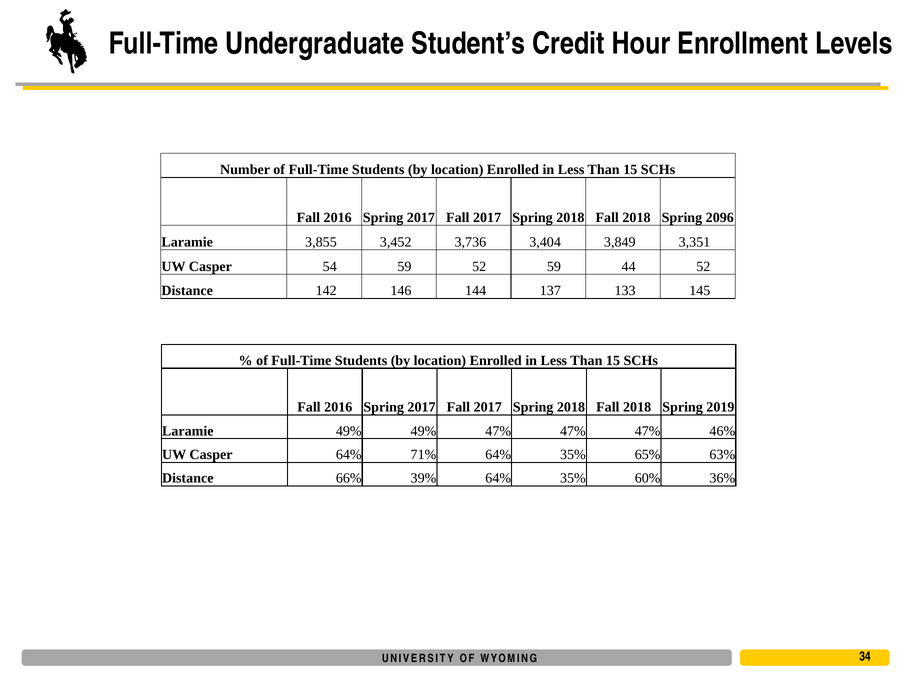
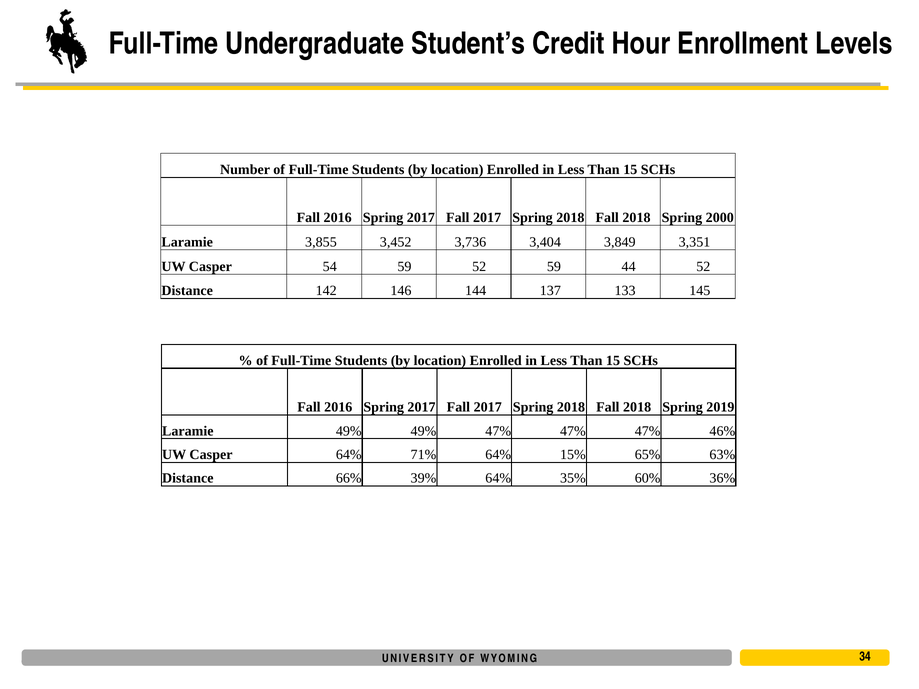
2096: 2096 -> 2000 (720, 218)
71% 64% 35%: 35% -> 15% (573, 455)
